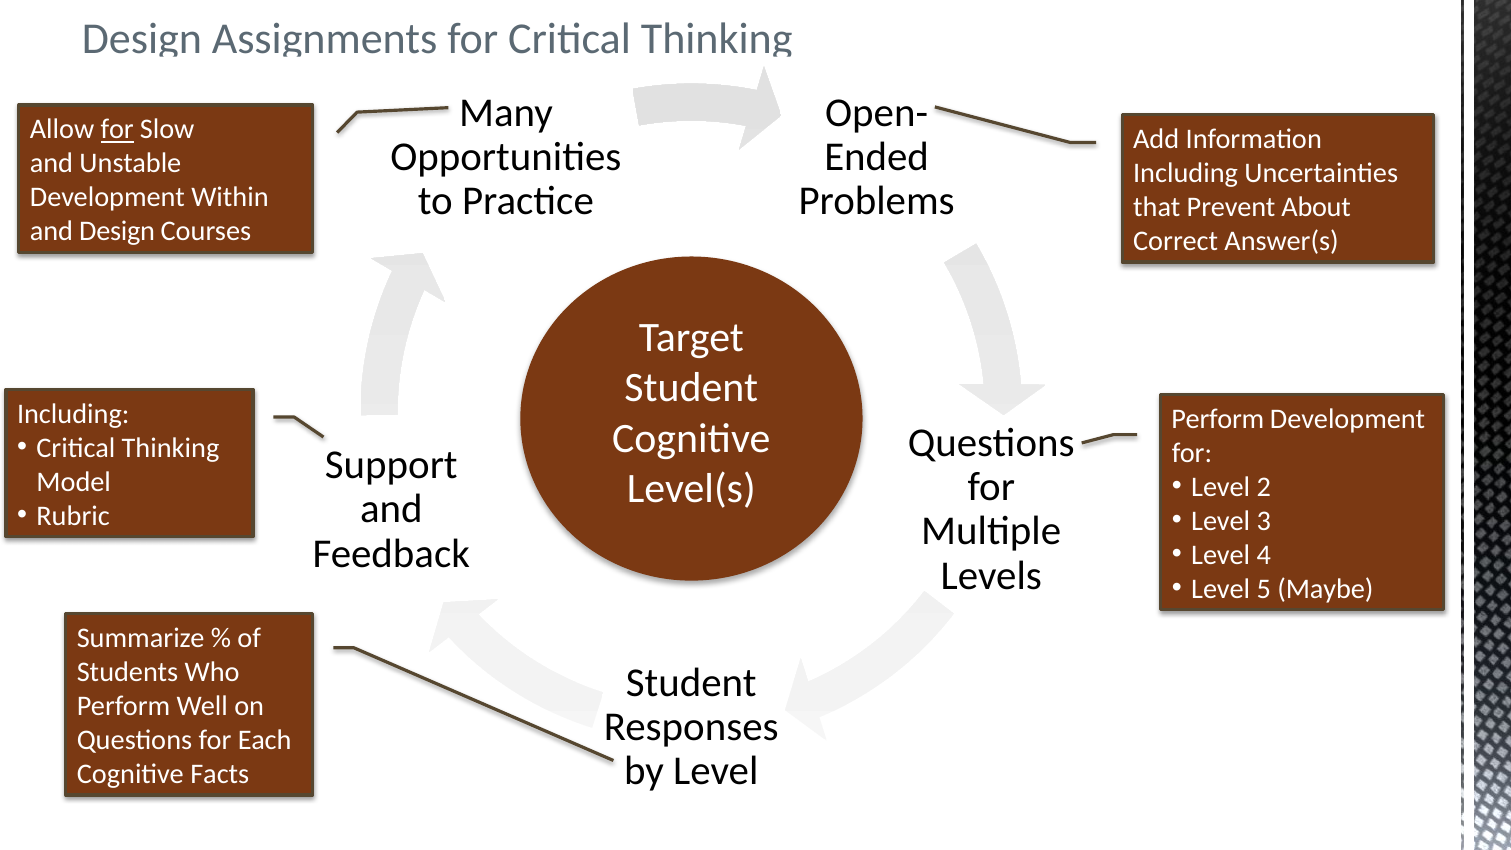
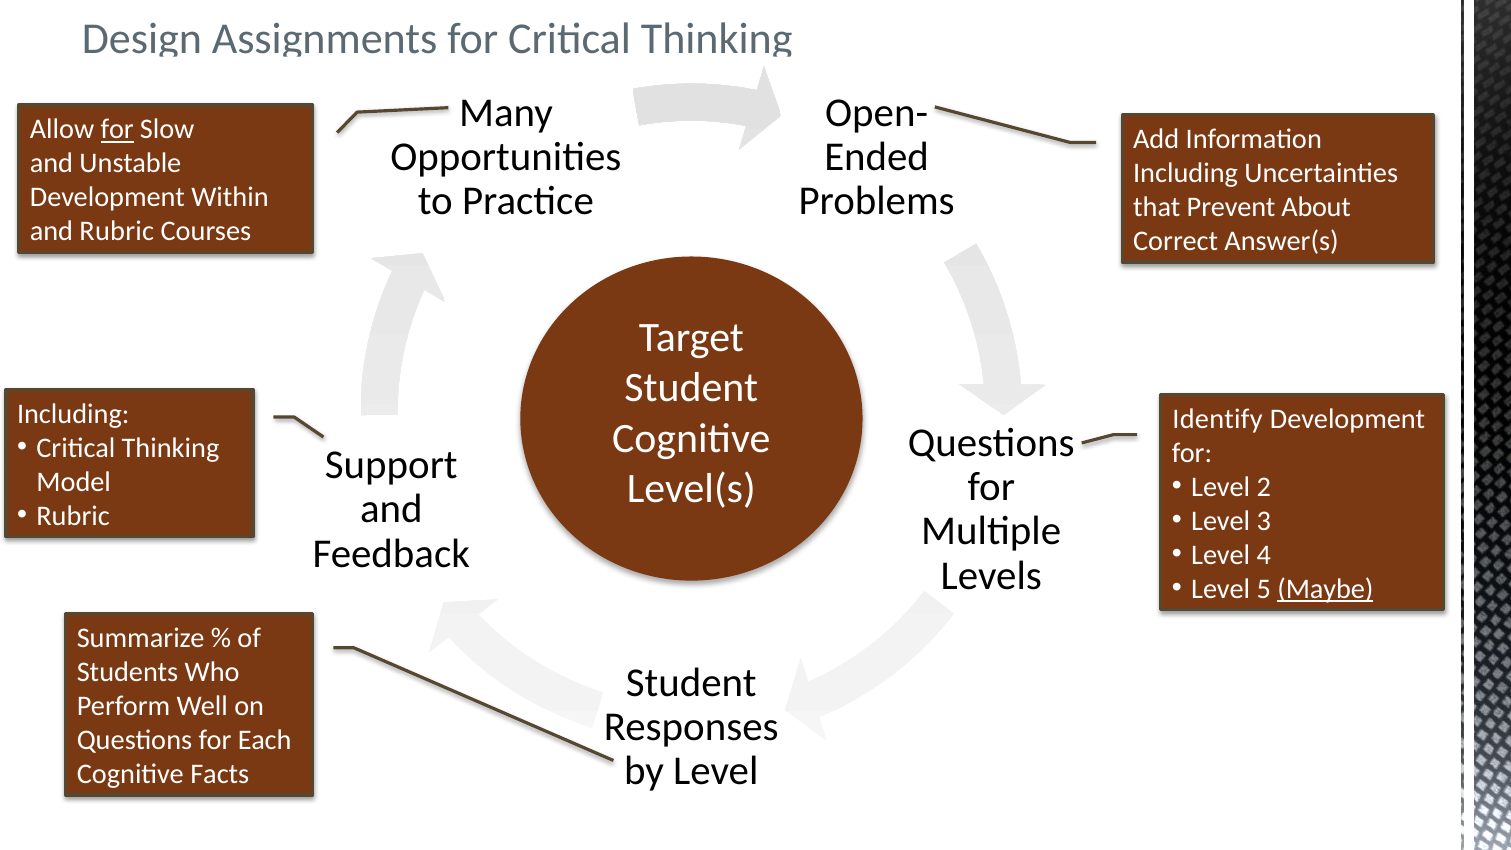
and Design: Design -> Rubric (117, 231)
Perform: Perform -> Identify (1218, 419)
Maybe underline: none -> present (1325, 589)
